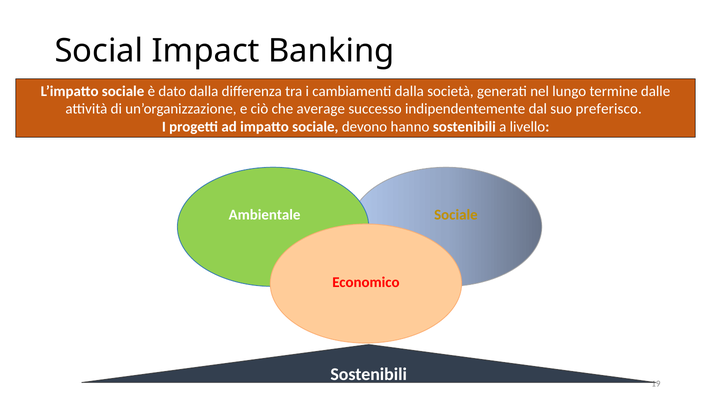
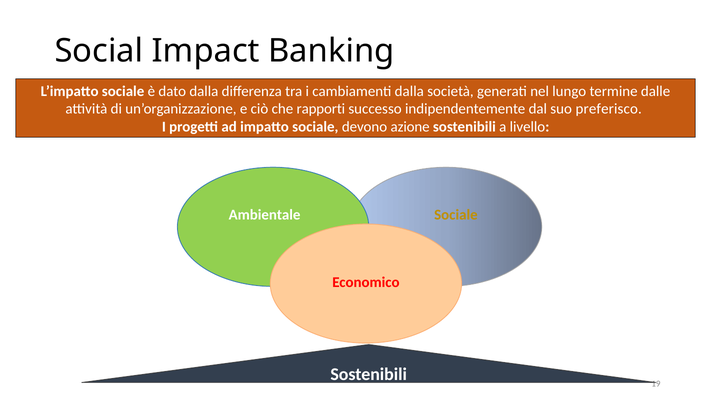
average: average -> rapporti (321, 109)
hanno: hanno -> azione (410, 127)
